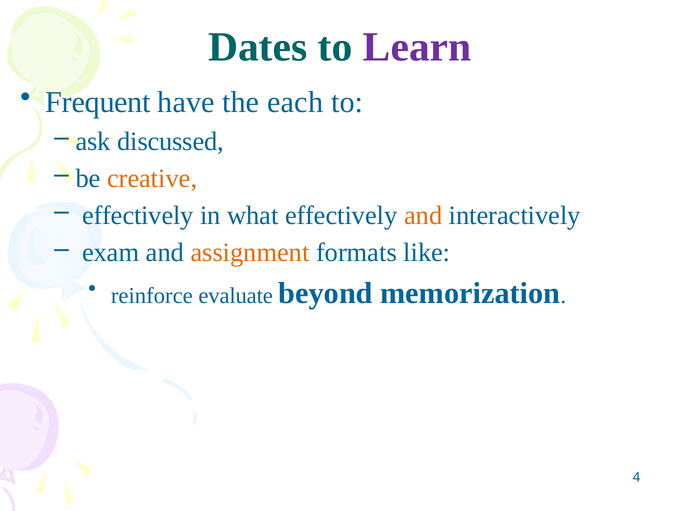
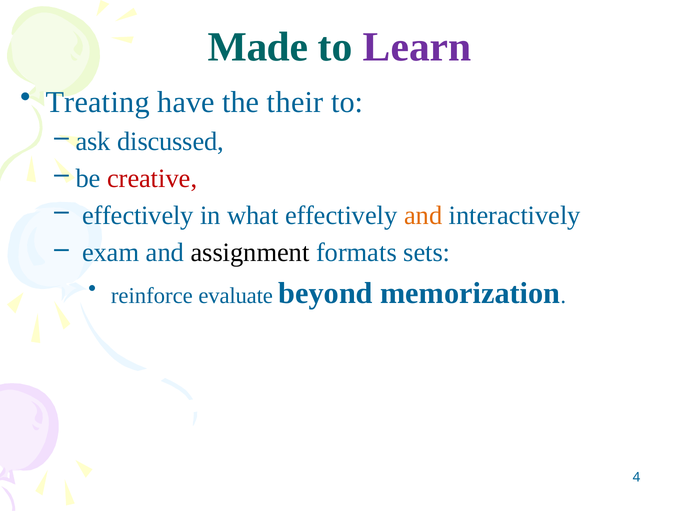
Dates: Dates -> Made (258, 47)
Frequent: Frequent -> Treating (98, 102)
each: each -> their (295, 102)
creative colour: orange -> red (152, 178)
assignment colour: orange -> black (250, 253)
like: like -> sets (427, 253)
